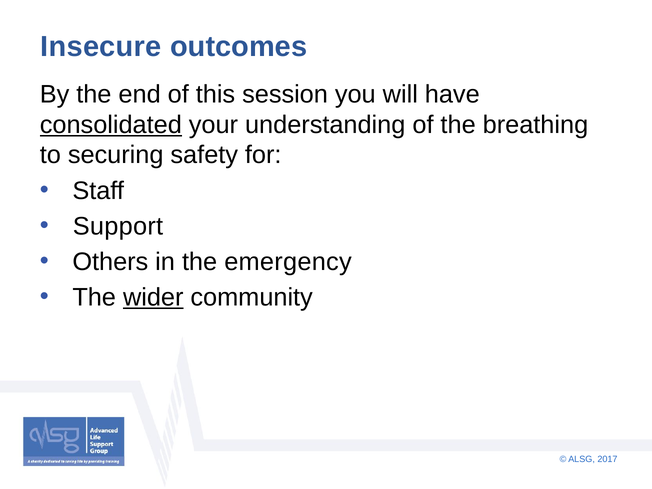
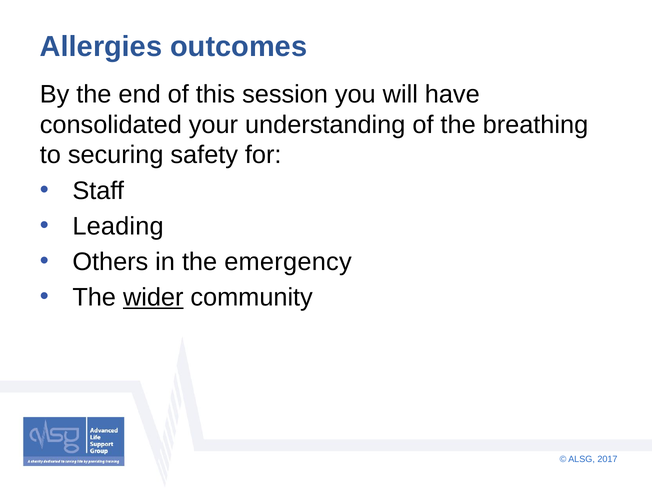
Insecure: Insecure -> Allergies (101, 46)
consolidated underline: present -> none (111, 125)
Support: Support -> Leading (118, 226)
